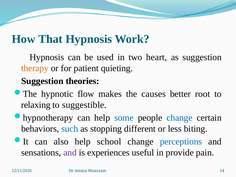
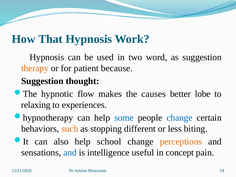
heart: heart -> word (157, 57)
quieting: quieting -> because (117, 68)
theories: theories -> thought (82, 81)
root: root -> lobe (203, 94)
suggestible: suggestible -> experiences (84, 105)
such colour: blue -> orange (70, 129)
perceptions colour: blue -> orange (181, 142)
and colour: purple -> blue (70, 153)
experiences: experiences -> intelligence (108, 153)
provide: provide -> concept (180, 153)
